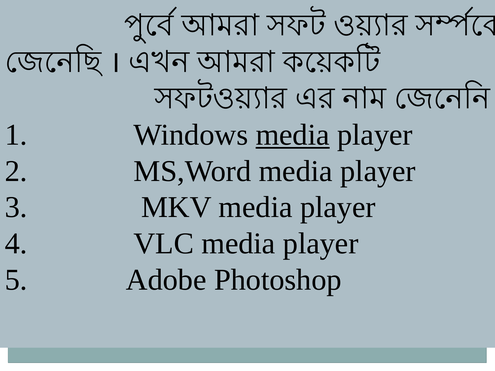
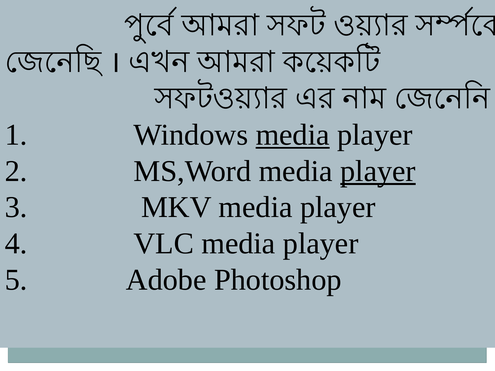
player underline: none -> present (378, 171)
